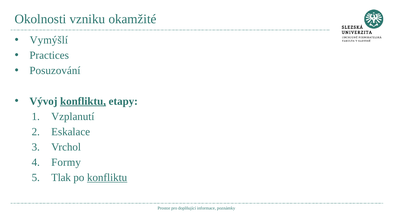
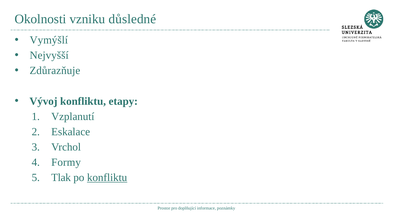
okamžité: okamžité -> důsledné (132, 19)
Practices: Practices -> Nejvyšší (49, 55)
Posuzování: Posuzování -> Zdůrazňuje (55, 71)
konfliktu underline: present -> none (83, 101)
